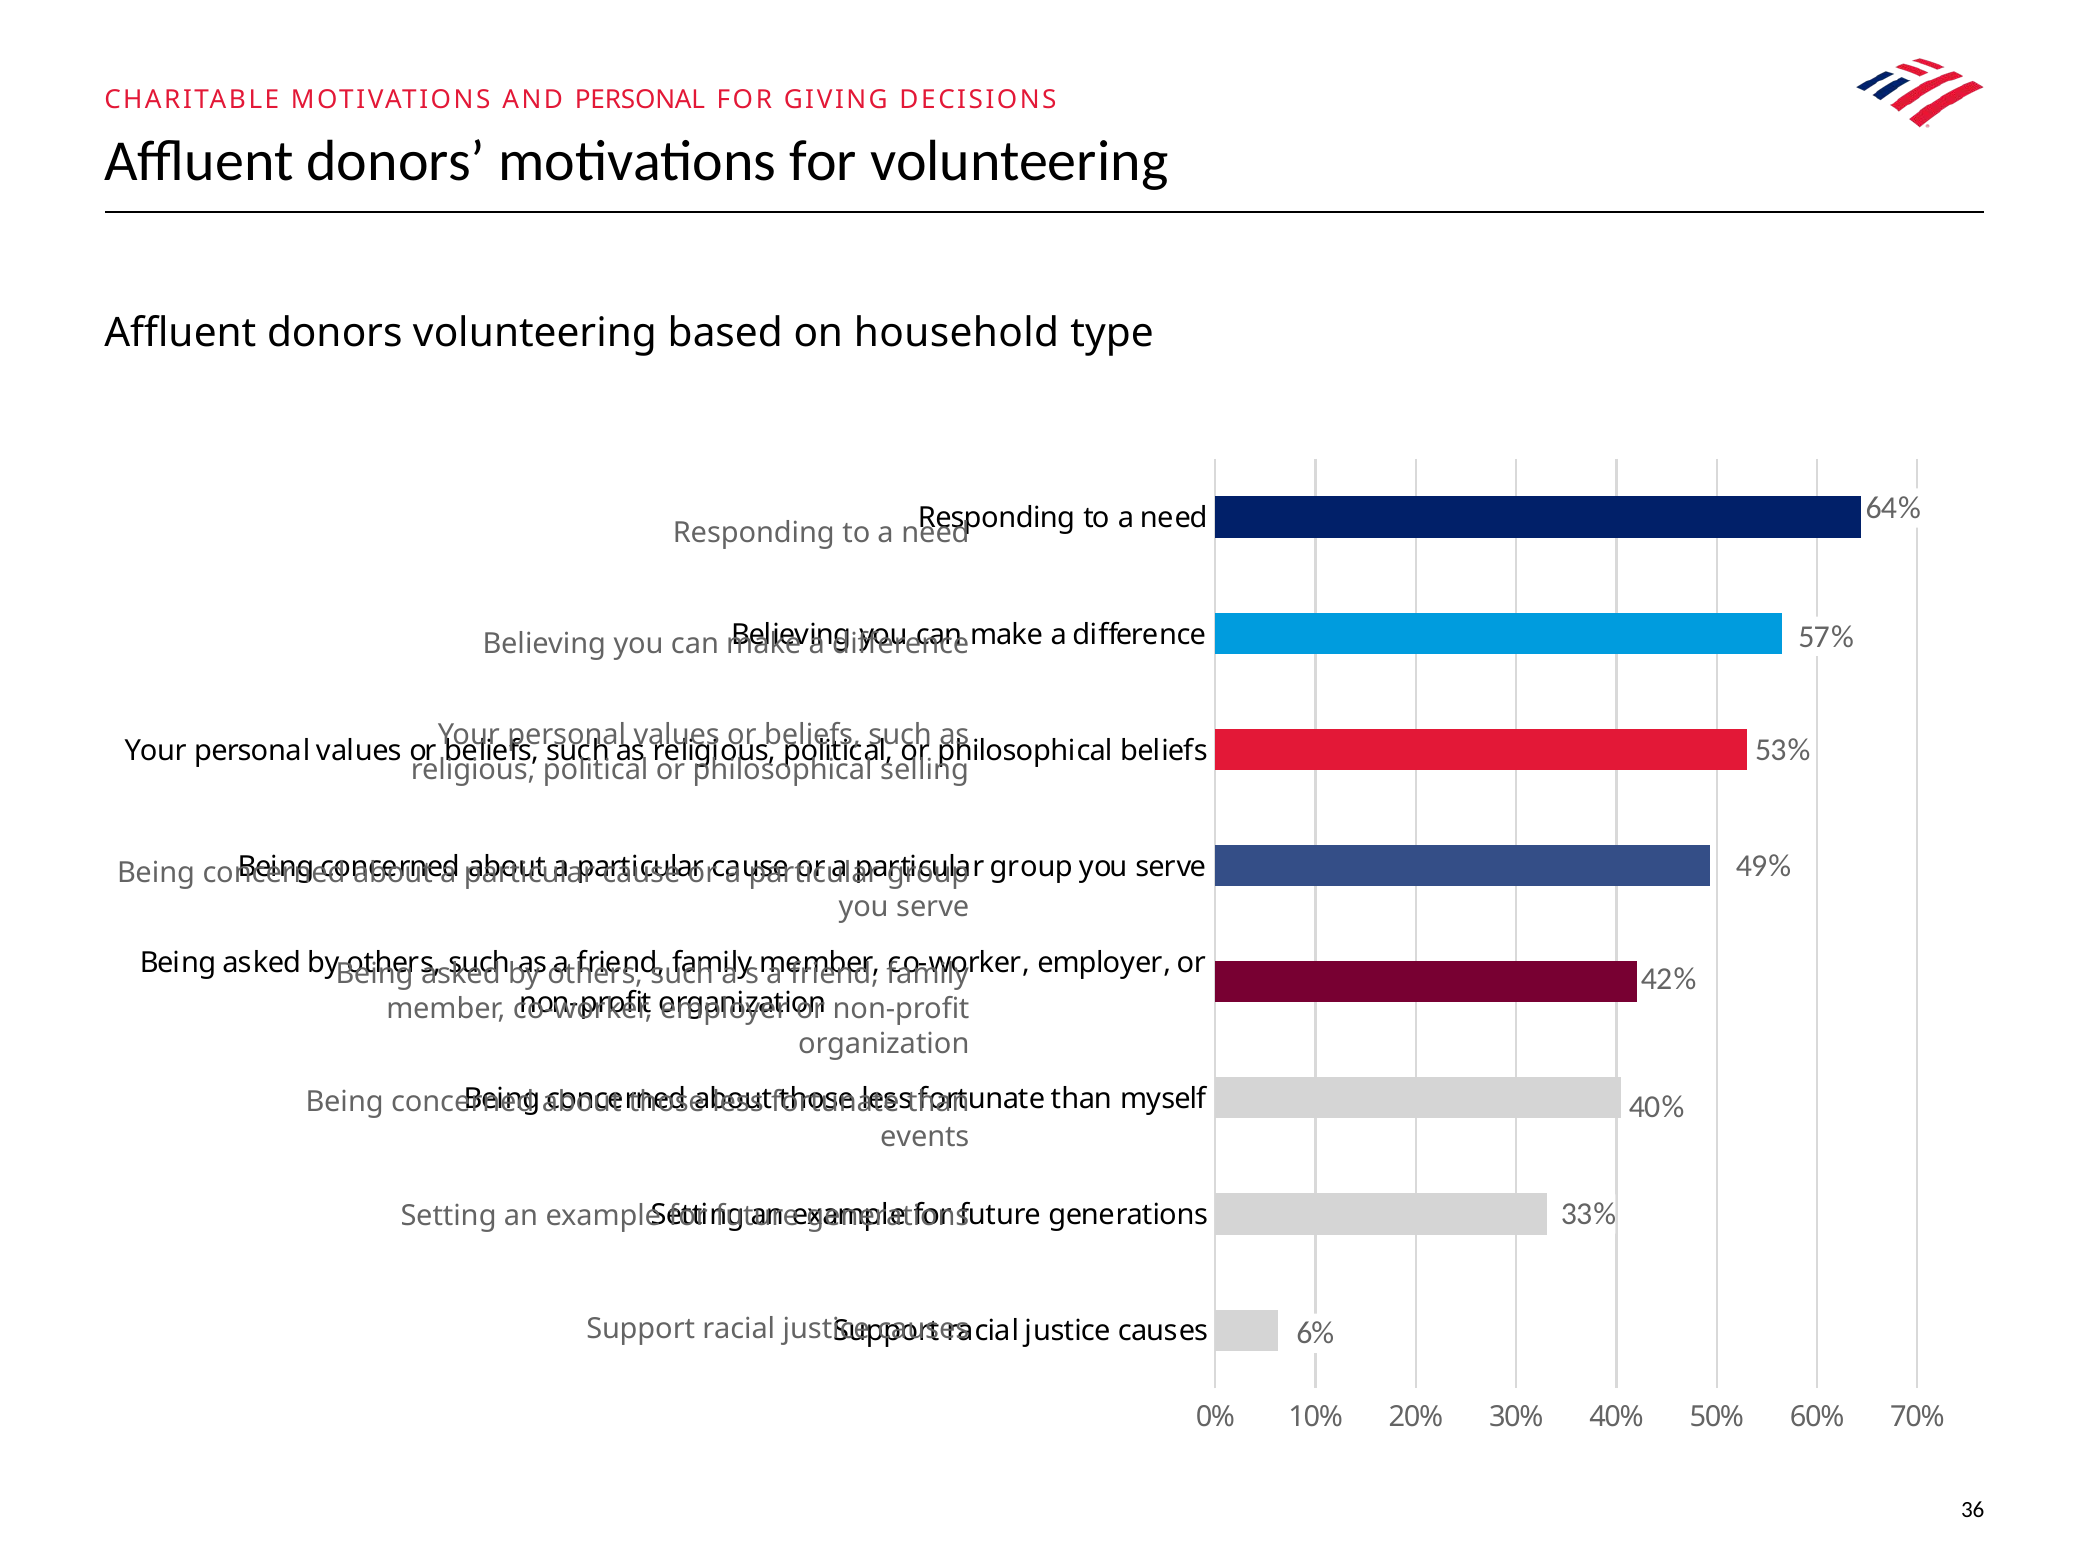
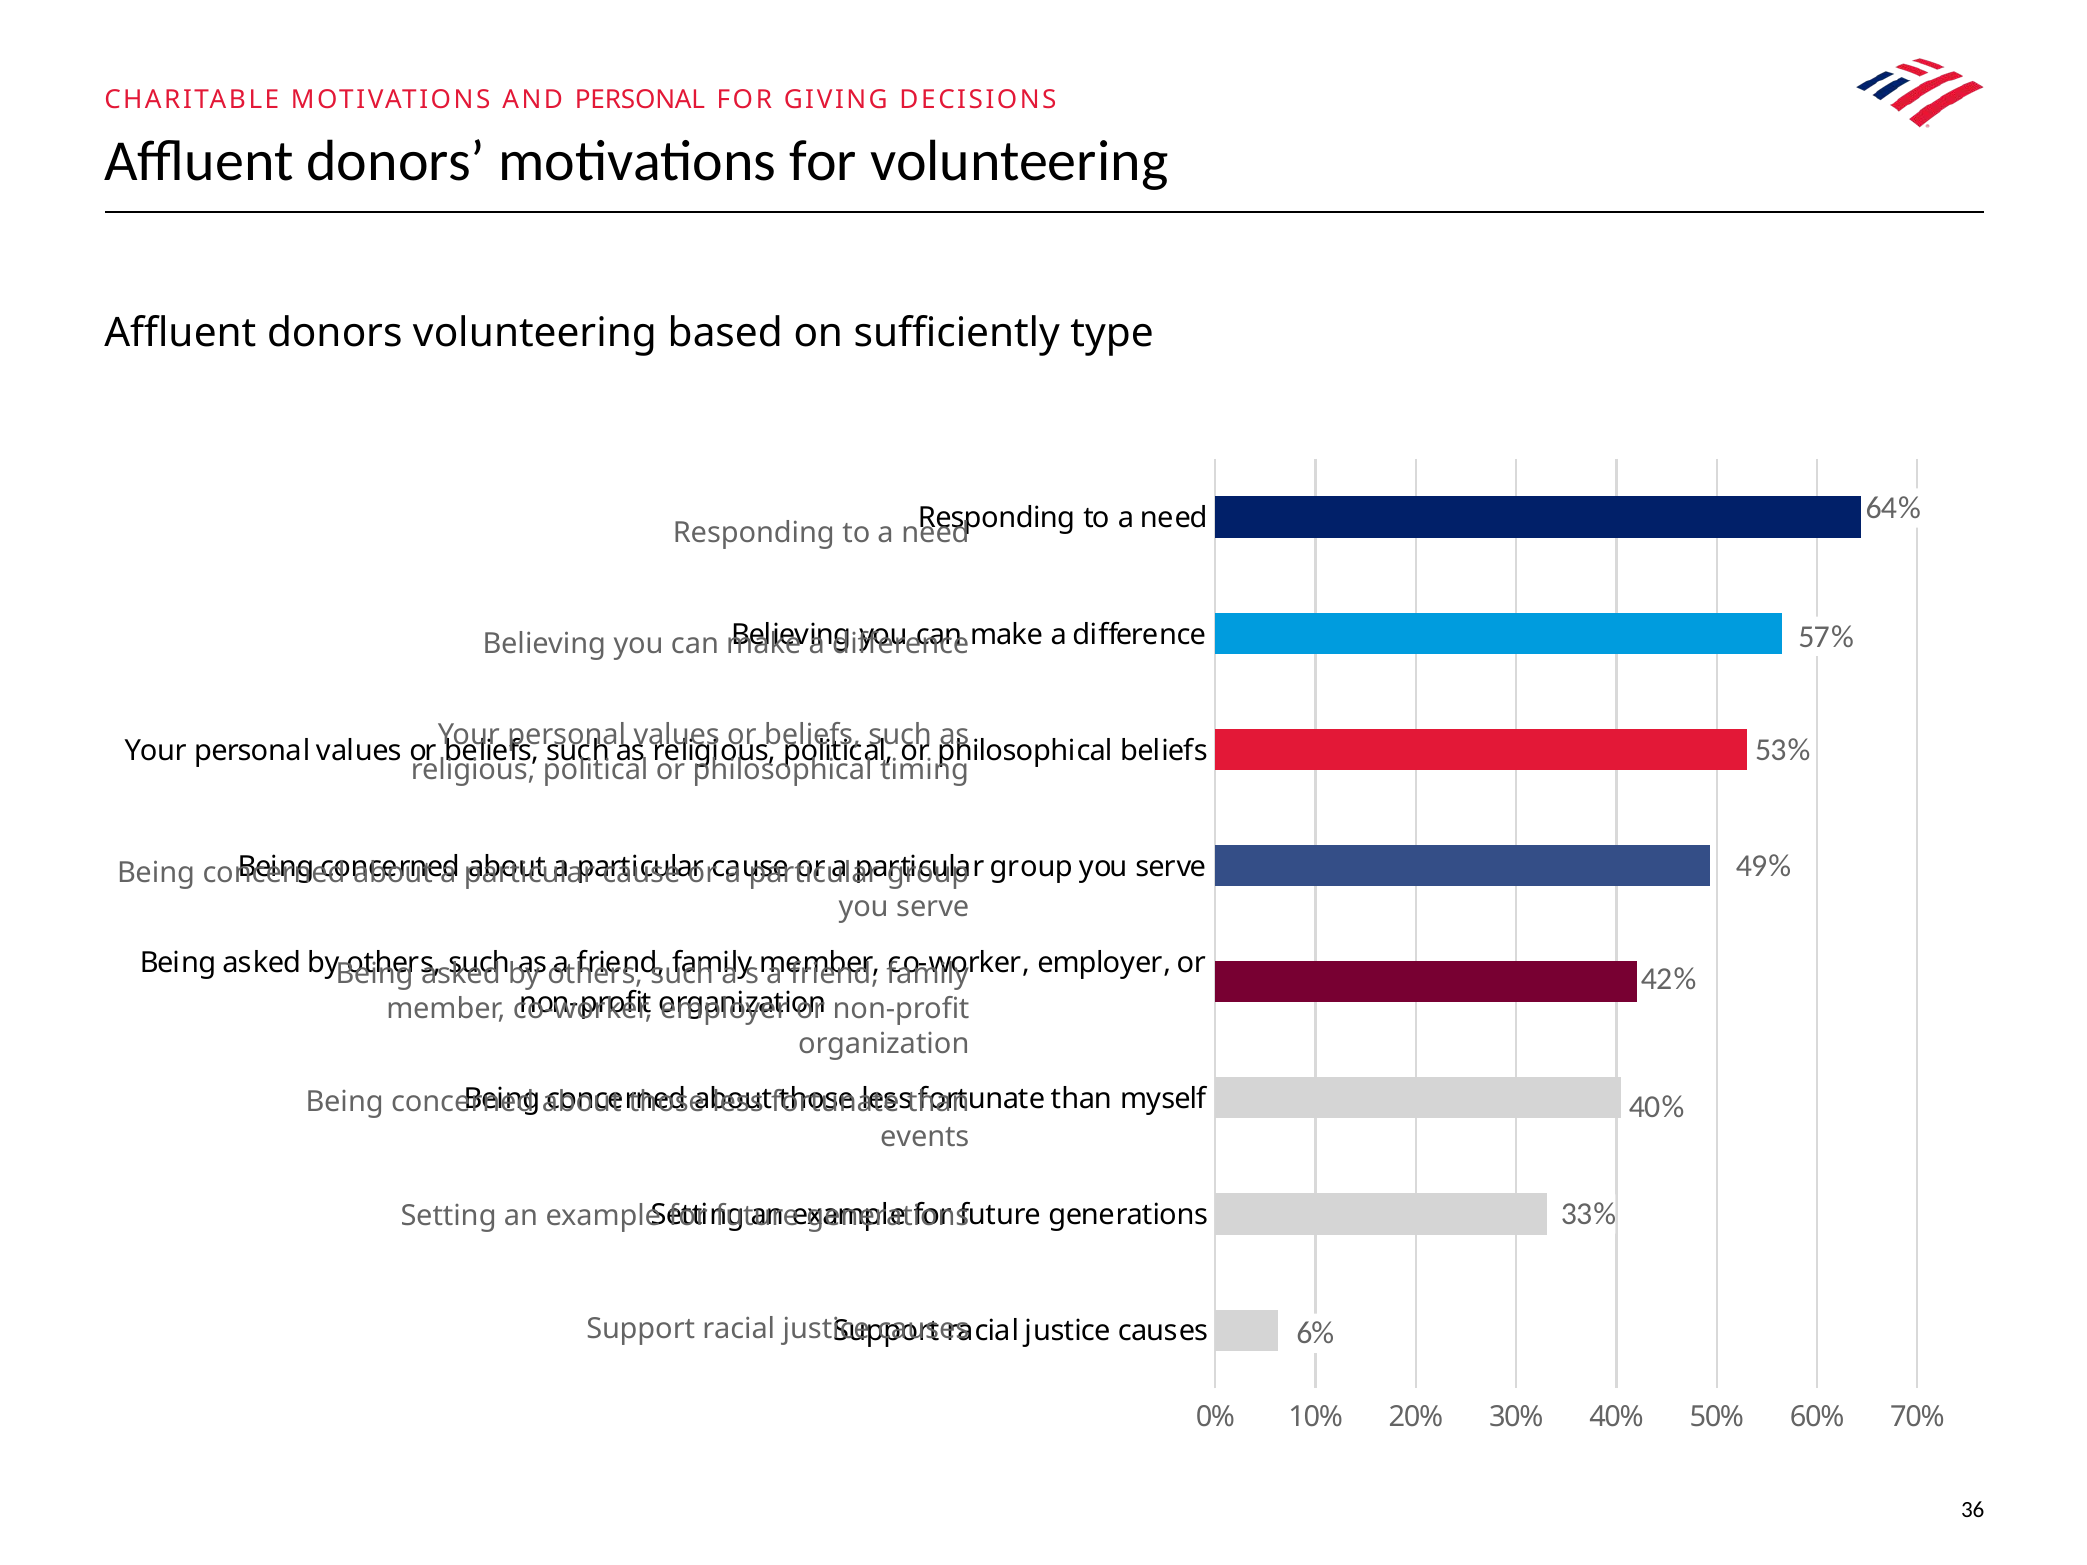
household: household -> sufficiently (957, 334)
selling: selling -> timing (925, 770)
